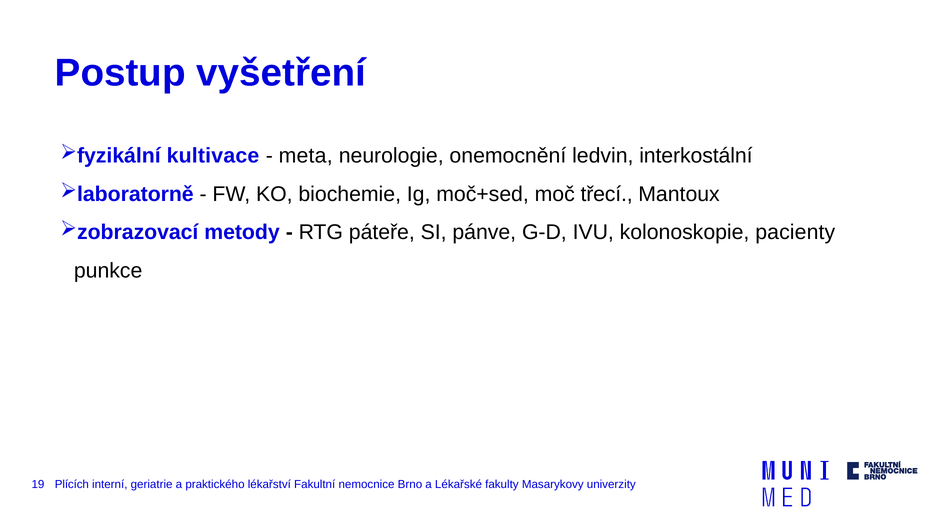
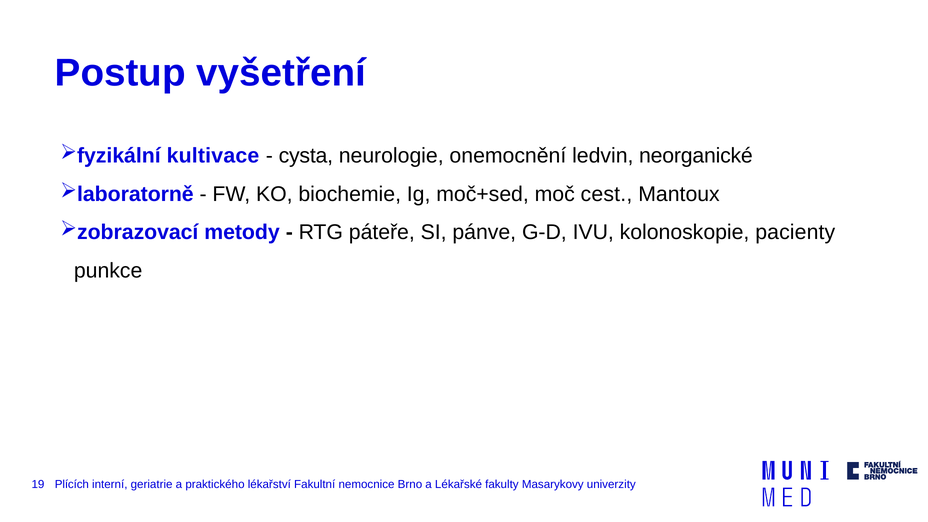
meta: meta -> cysta (306, 156)
interkostální: interkostální -> neorganické (696, 156)
třecí: třecí -> cest (606, 194)
